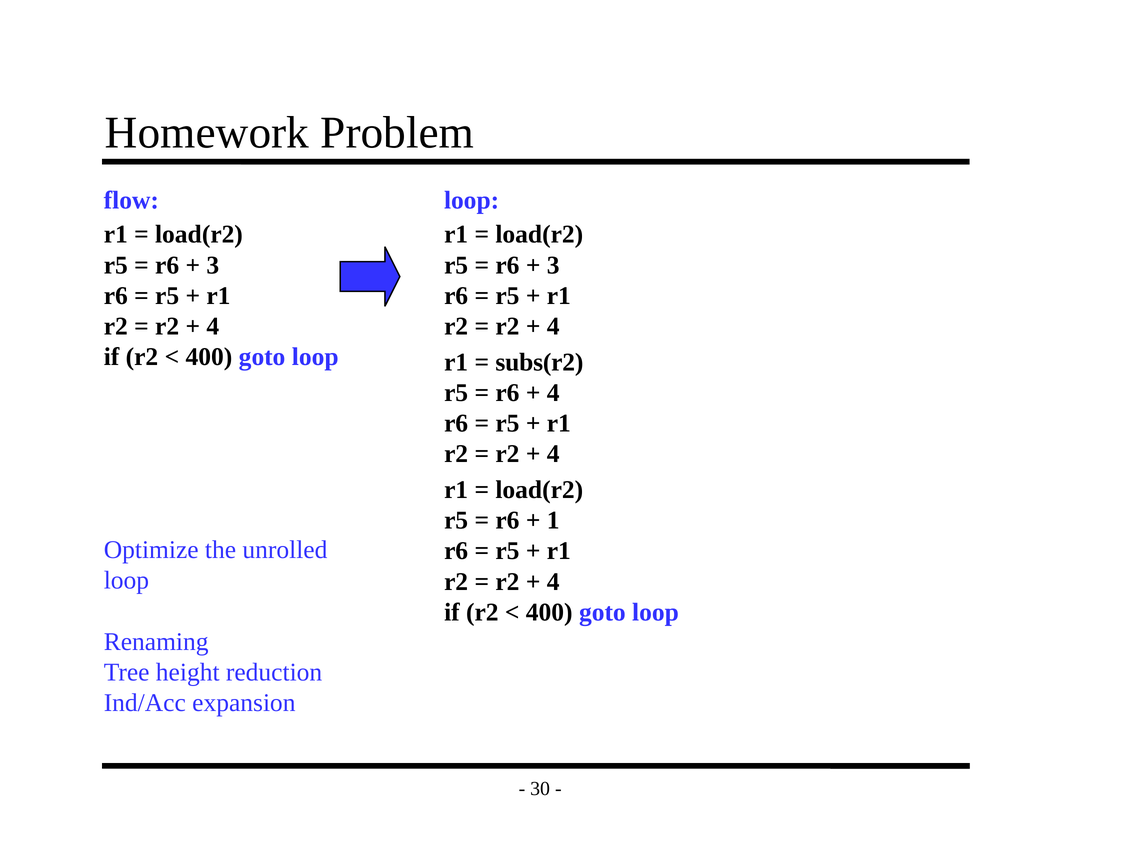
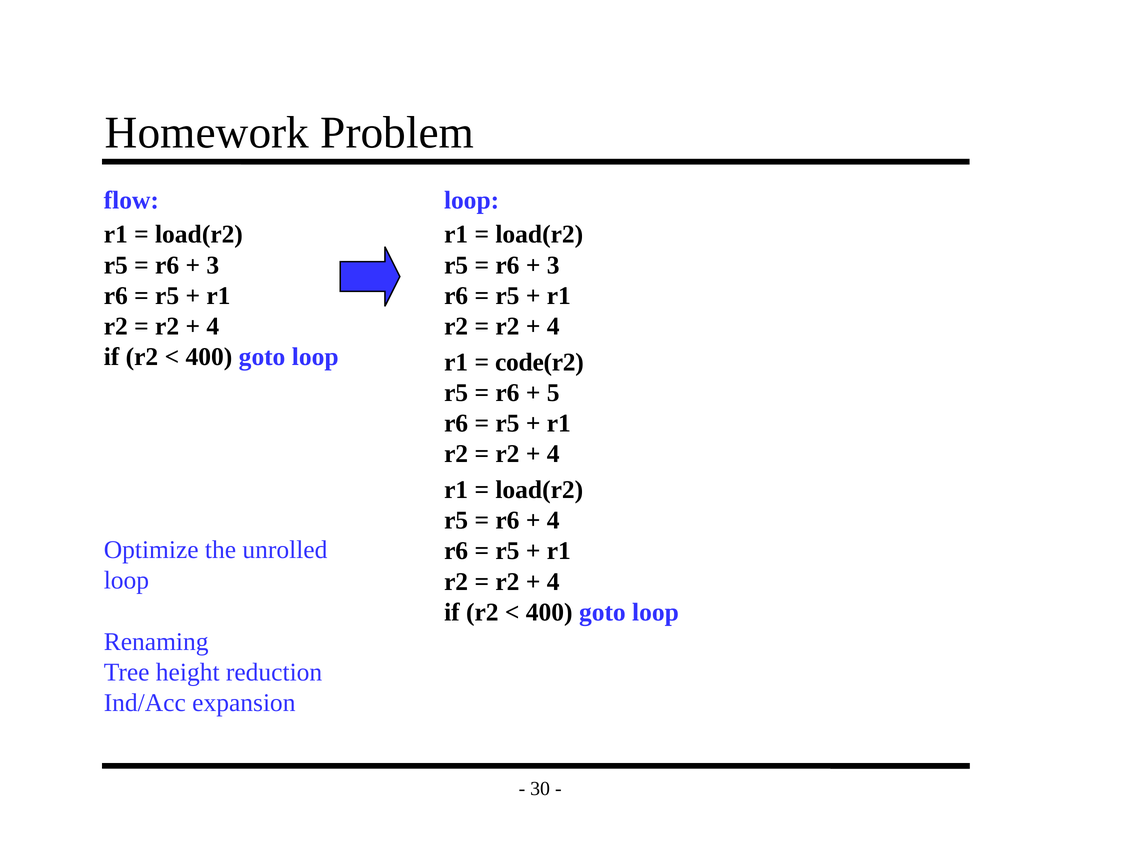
subs(r2: subs(r2 -> code(r2 (539, 362)
4: 4 -> 5 (553, 393)
1: 1 -> 4 (553, 520)
